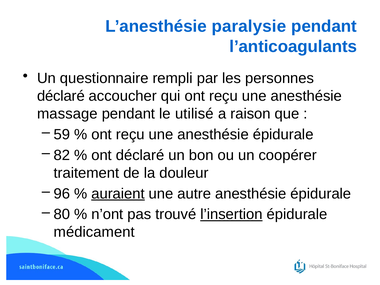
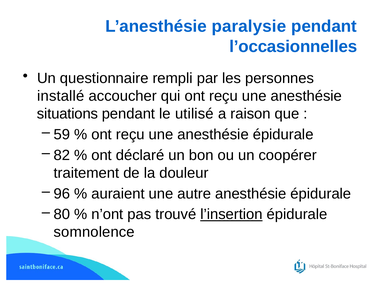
l’anticoagulants: l’anticoagulants -> l’occasionnelles (293, 46)
déclaré: déclaré -> installé (61, 96)
massage: massage -> situations (67, 114)
auraient underline: present -> none (118, 194)
médicament: médicament -> somnolence (94, 232)
